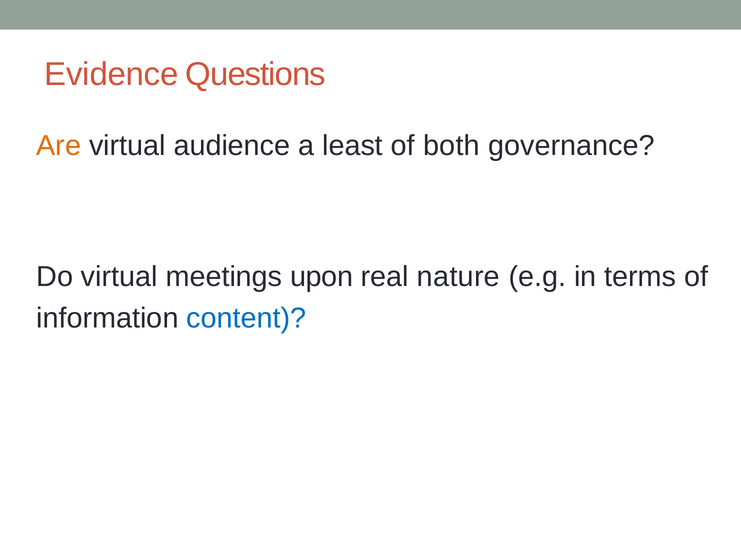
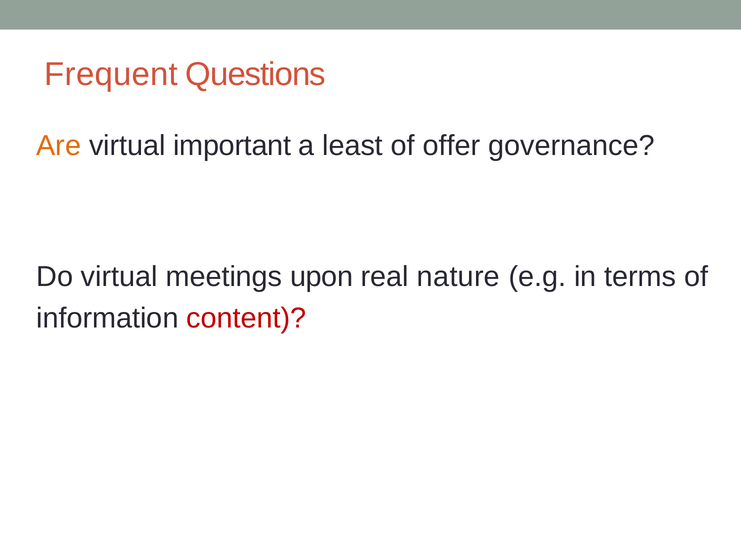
Evidence: Evidence -> Frequent (111, 75)
audience: audience -> important (232, 146)
both: both -> offer (452, 146)
content colour: blue -> red (246, 318)
